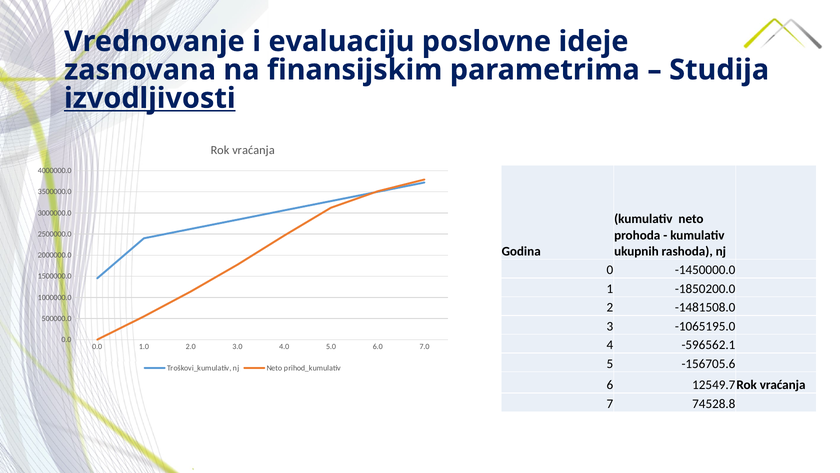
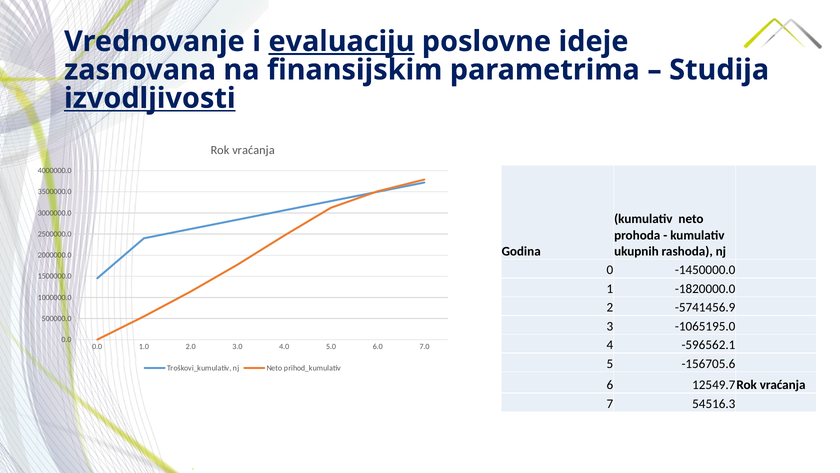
evaluaciju underline: none -> present (341, 41)
-1850200.0: -1850200.0 -> -1820000.0 (705, 289)
-1481508.0: -1481508.0 -> -5741456.9 (705, 307)
74528.8: 74528.8 -> 54516.3 (714, 403)
